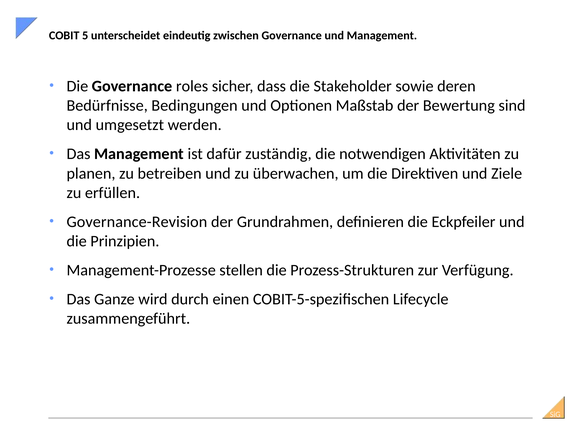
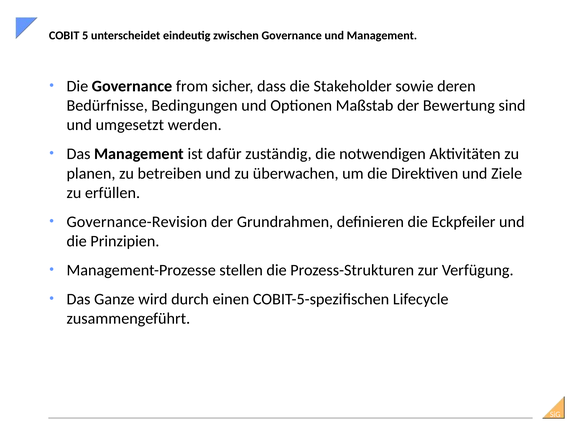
roles: roles -> from (192, 86)
